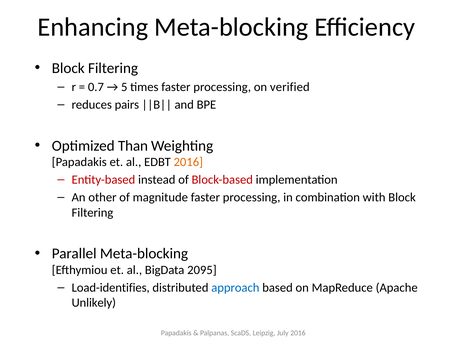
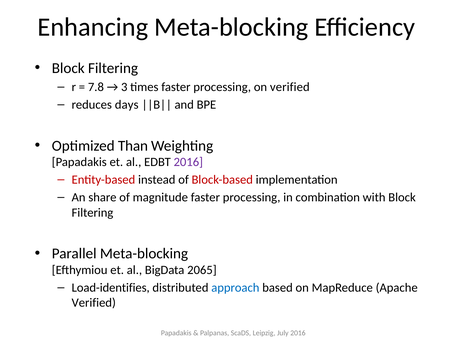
0.7: 0.7 -> 7.8 (96, 87)
5: 5 -> 3 (124, 87)
pairs: pairs -> days (127, 105)
2016 colour: orange -> purple (188, 162)
other: other -> share (102, 197)
2095: 2095 -> 2065 (202, 270)
Unlikely: Unlikely -> Verified (94, 302)
